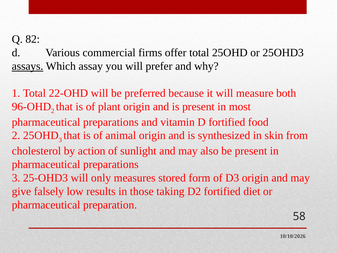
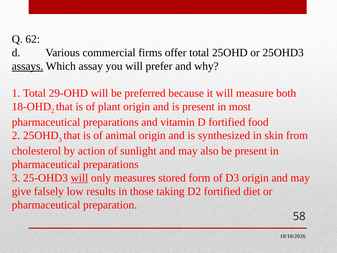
82: 82 -> 62 (33, 39)
22-OHD: 22-OHD -> 29-OHD (68, 93)
96-OHD: 96-OHD -> 18-OHD (31, 107)
will underline: none -> present (79, 178)
